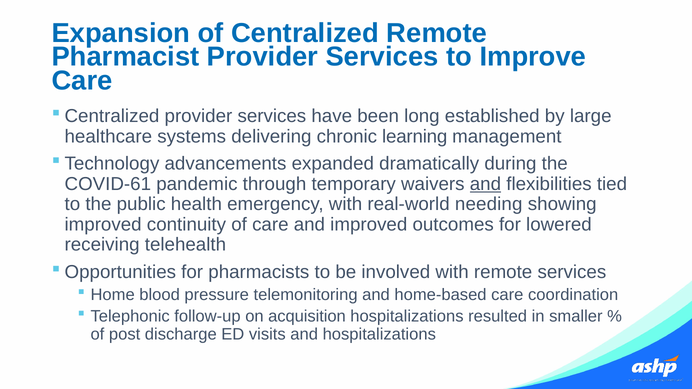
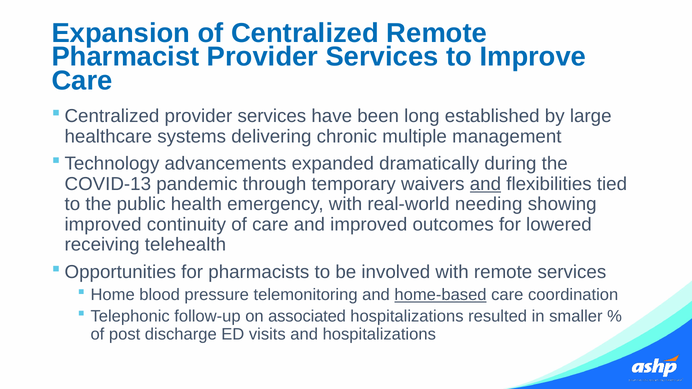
learning: learning -> multiple (415, 136)
COVID-61: COVID-61 -> COVID-13 (108, 184)
home-based underline: none -> present (441, 295)
acquisition: acquisition -> associated (307, 316)
